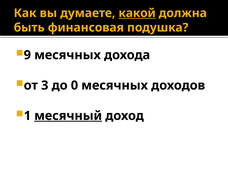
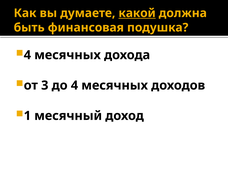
9: 9 -> 4 (27, 55)
до 0: 0 -> 4 (74, 85)
месячный underline: present -> none (68, 116)
